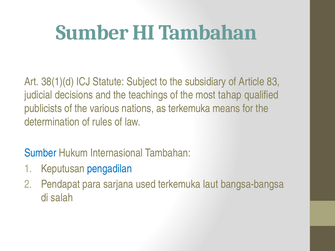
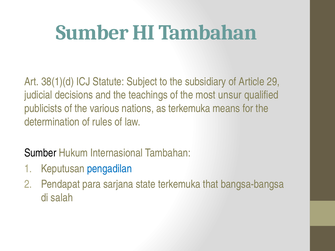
83: 83 -> 29 (273, 82)
tahap: tahap -> unsur (230, 95)
Sumber colour: blue -> black (40, 153)
used: used -> state (146, 184)
laut: laut -> that (211, 184)
